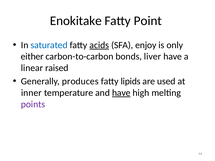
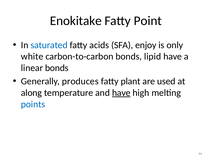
acids underline: present -> none (99, 45)
either: either -> white (32, 57)
liver: liver -> lipid (153, 57)
linear raised: raised -> bonds (57, 68)
lipids: lipids -> plant (131, 81)
inner: inner -> along (31, 93)
points colour: purple -> blue (33, 104)
